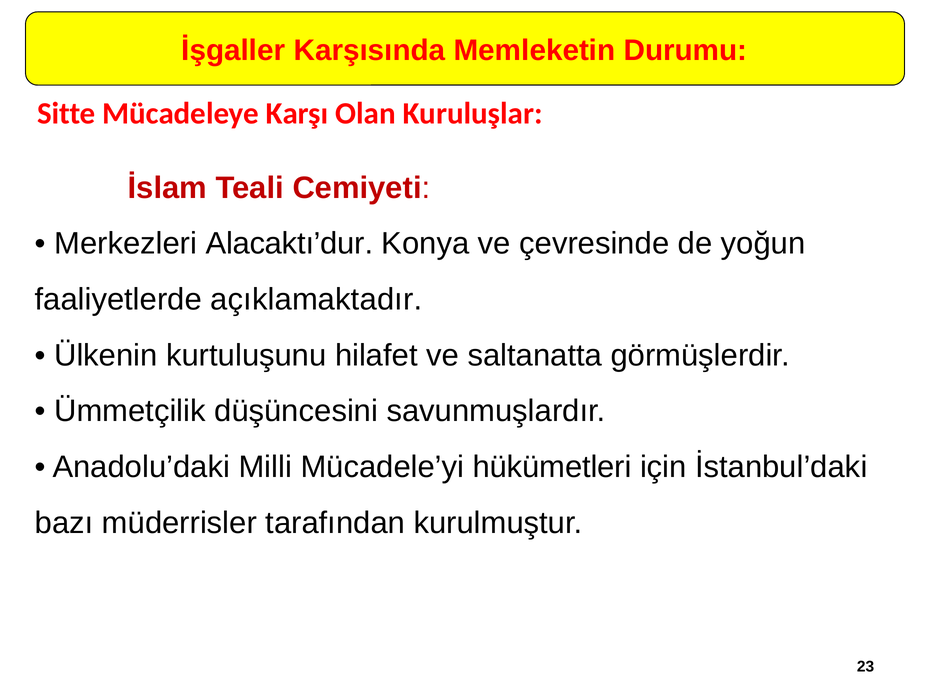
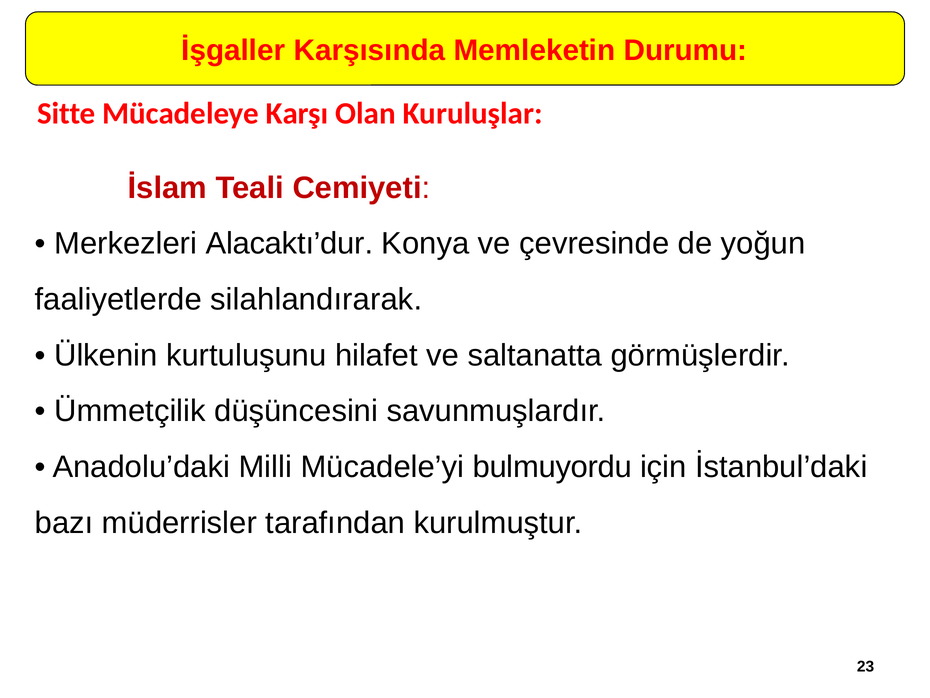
açıklamaktadır: açıklamaktadır -> silahlandırarak (316, 299)
hükümetleri: hükümetleri -> bulmuyordu (552, 467)
